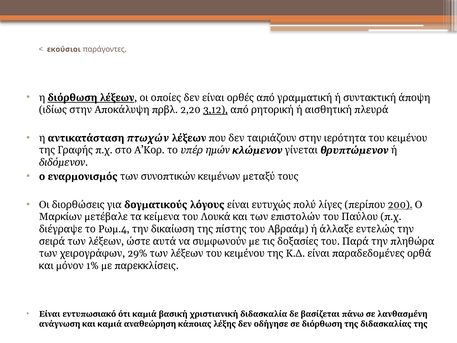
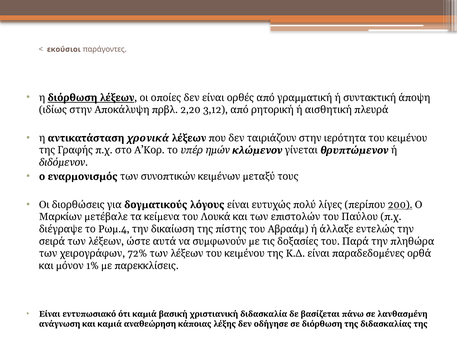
3,12 underline: present -> none (215, 110)
πτωχών: πτωχών -> χρονικά (148, 138)
29%: 29% -> 72% (137, 253)
